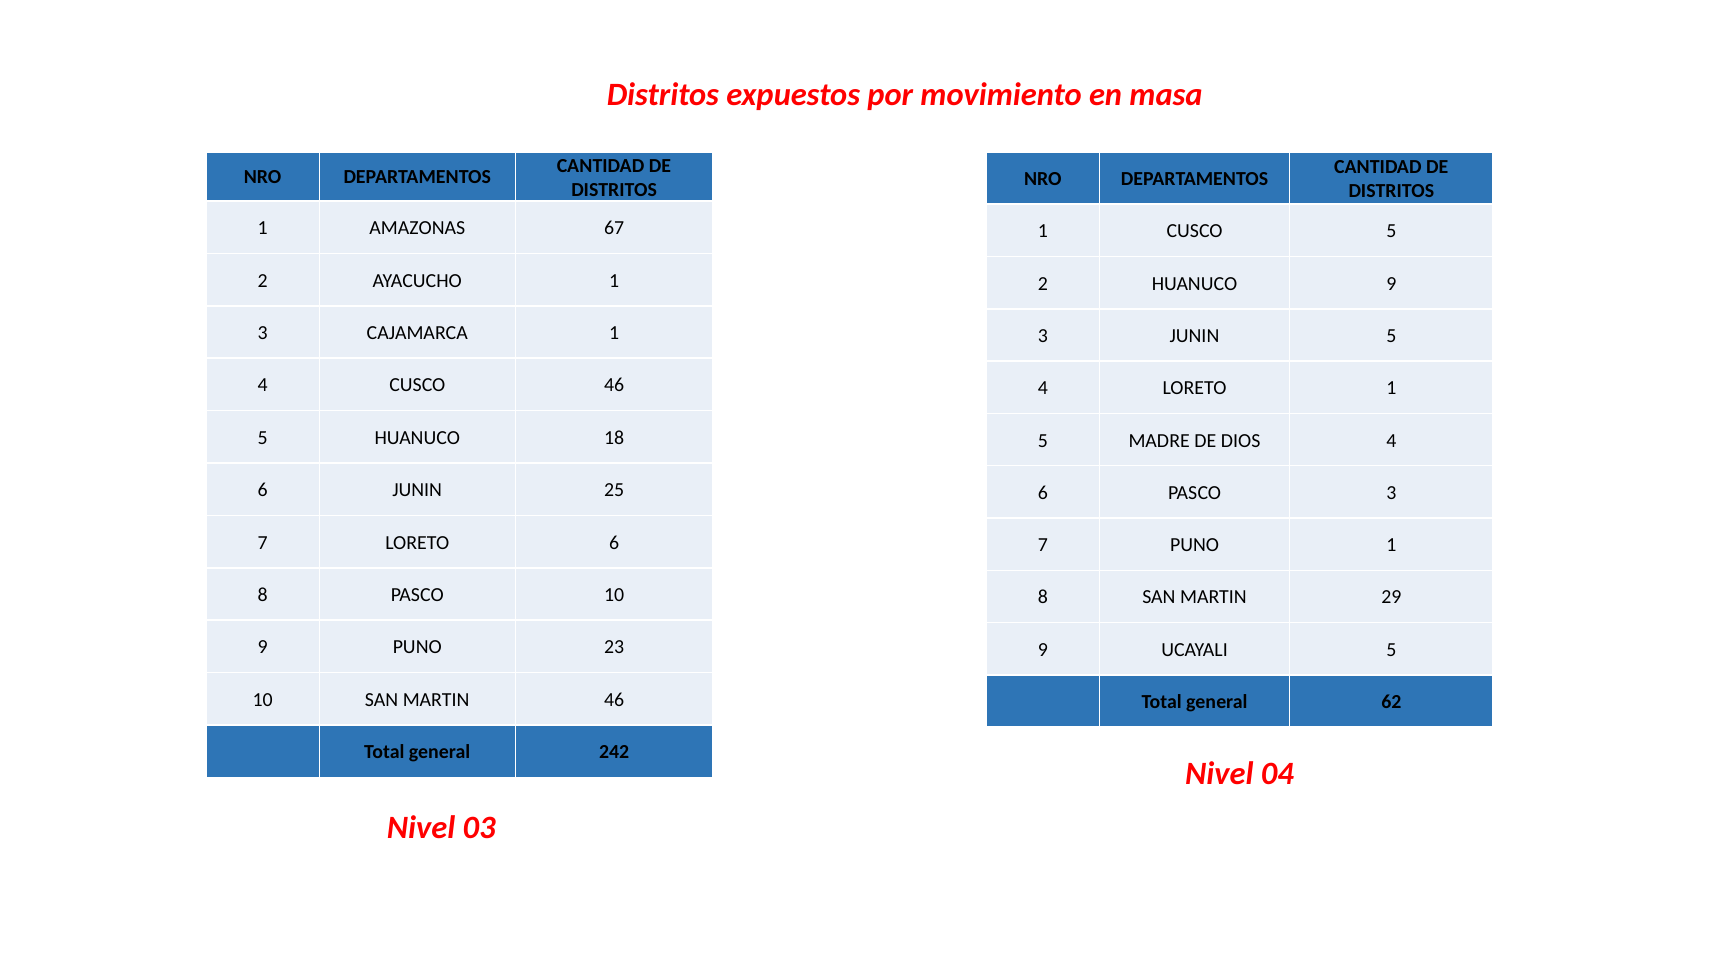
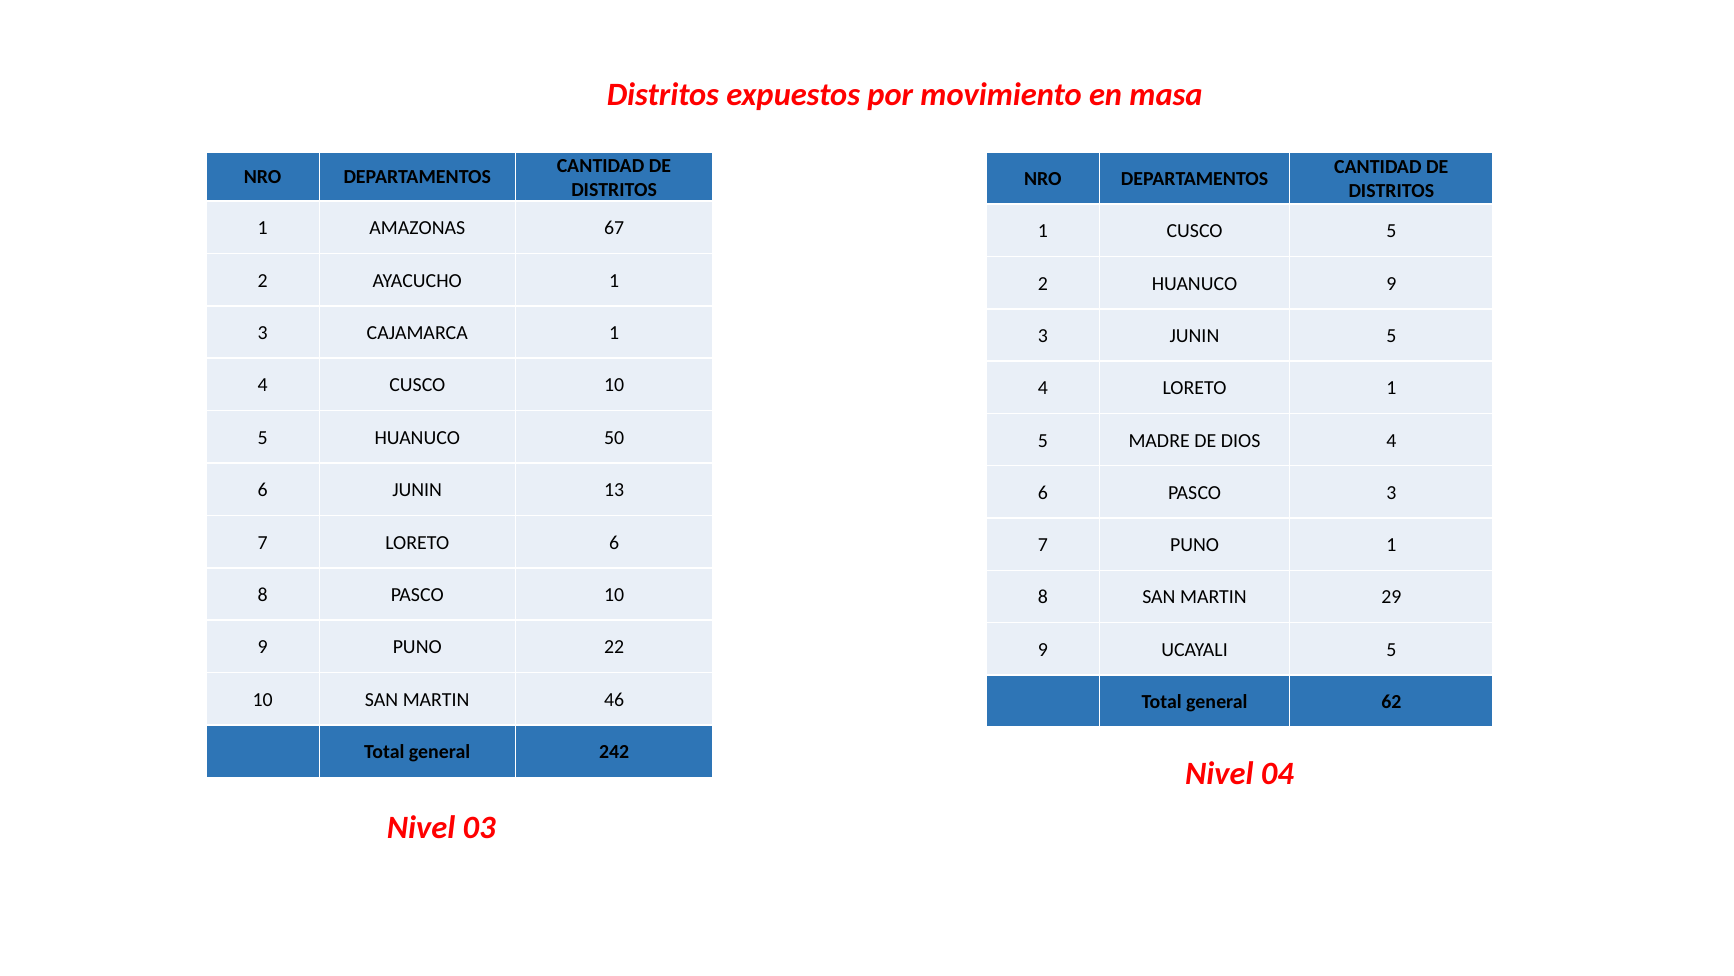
CUSCO 46: 46 -> 10 (614, 385)
18: 18 -> 50 (614, 437)
25: 25 -> 13 (614, 490)
23: 23 -> 22 (614, 647)
